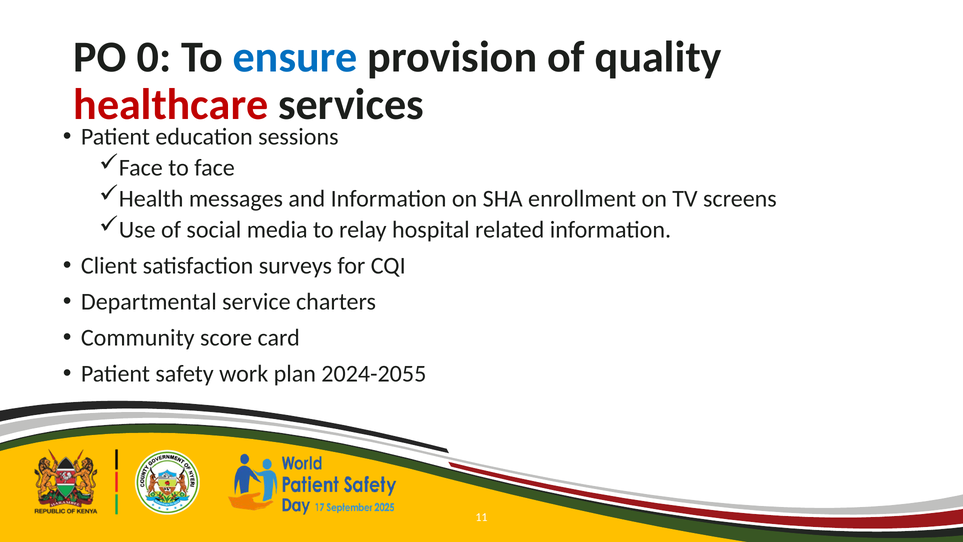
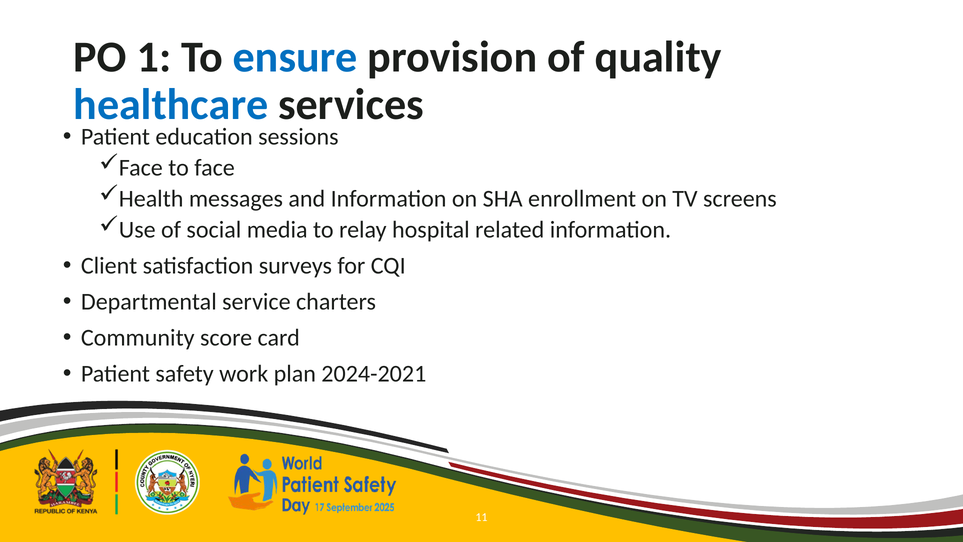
0: 0 -> 1 (154, 57)
healthcare colour: red -> blue (171, 105)
2024-2055: 2024-2055 -> 2024-2021 (374, 374)
